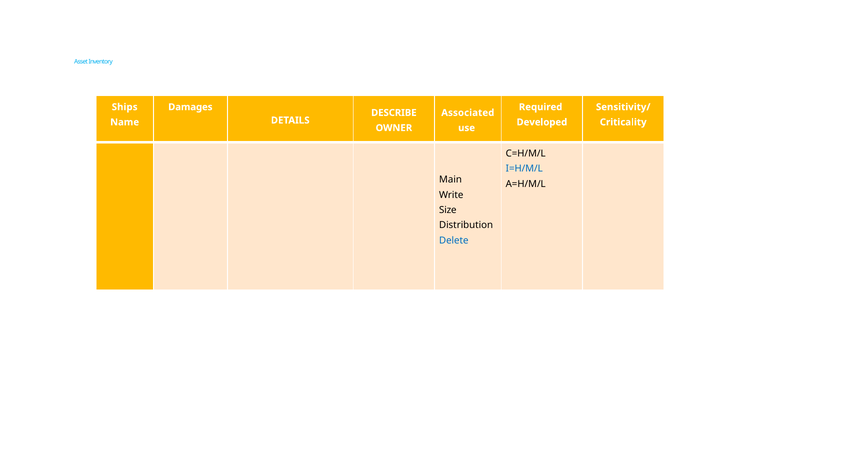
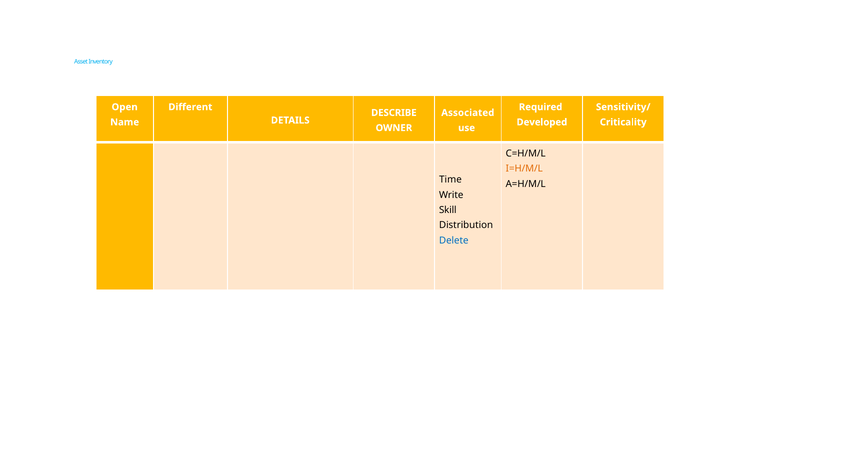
Ships: Ships -> Open (125, 107)
Damages: Damages -> Different (190, 107)
I=H/M/L colour: blue -> orange (524, 169)
Main: Main -> Time (450, 180)
Size: Size -> Skill (448, 210)
